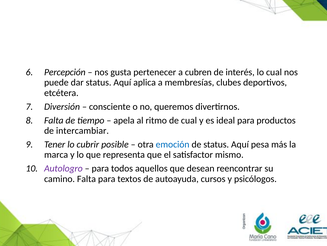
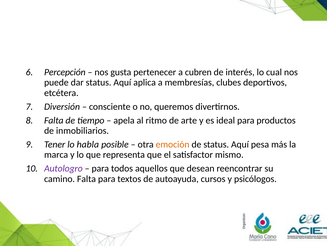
de cual: cual -> arte (189, 120)
intercambiar: intercambiar -> inmobiliarios (82, 130)
cubrir: cubrir -> habla (88, 144)
emoción colour: blue -> orange (173, 144)
